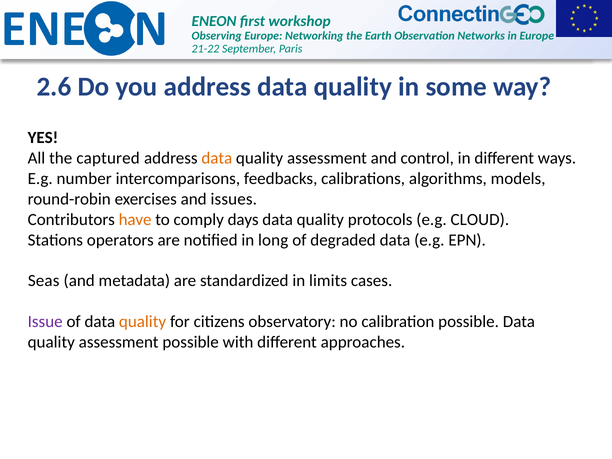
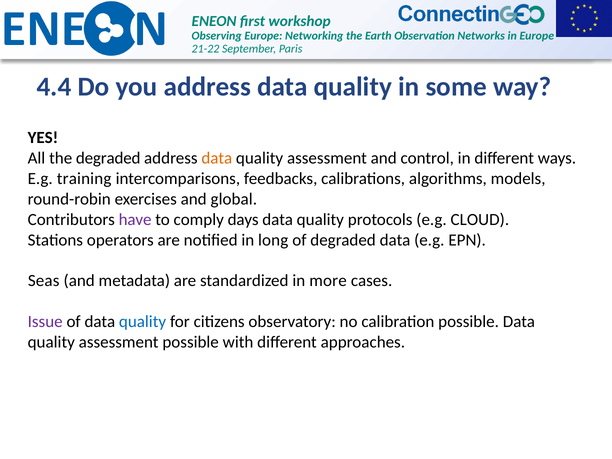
2.6: 2.6 -> 4.4 (54, 87)
the captured: captured -> degraded (108, 158)
number: number -> training (84, 179)
issues: issues -> global (234, 199)
have colour: orange -> purple (135, 220)
limits: limits -> more (328, 281)
quality colour: orange -> blue (143, 322)
